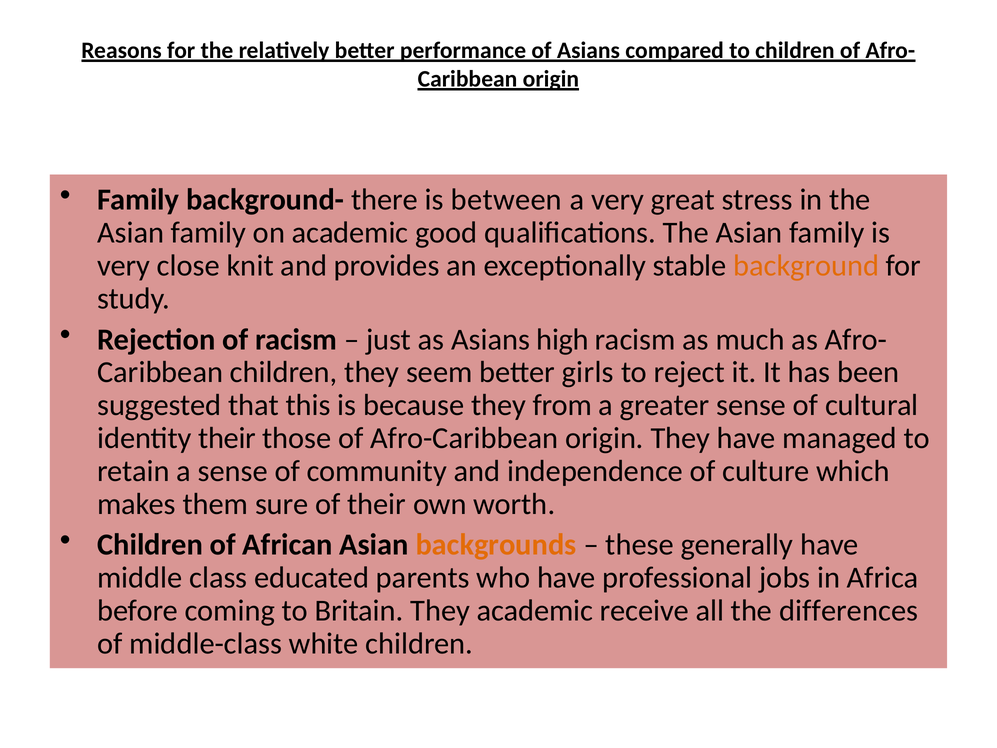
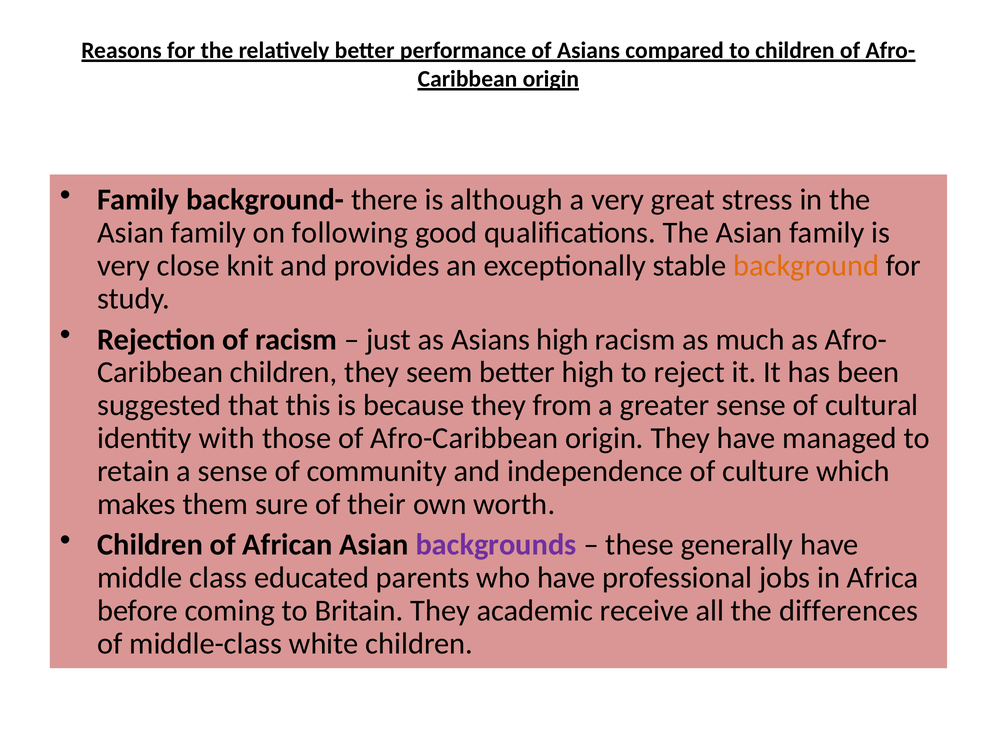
between: between -> although (506, 200)
on academic: academic -> following (350, 233)
better girls: girls -> high (588, 372)
identity their: their -> with (227, 438)
backgrounds colour: orange -> purple (496, 545)
